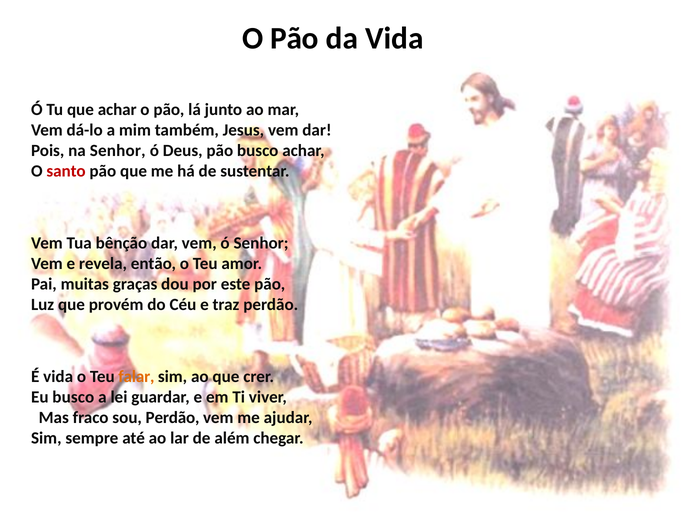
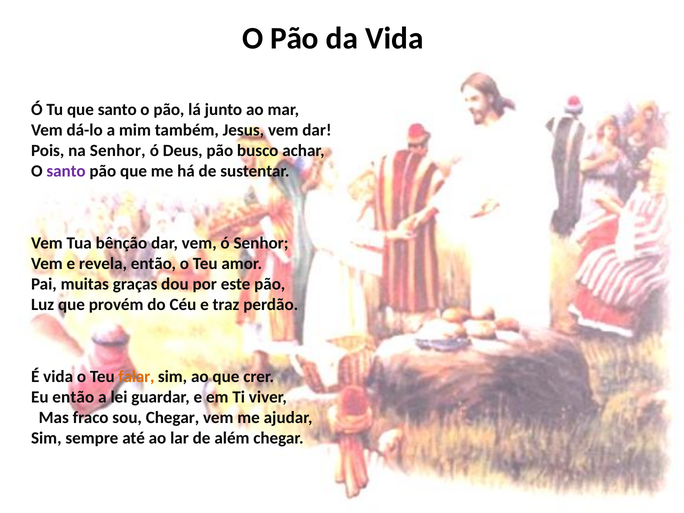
que achar: achar -> santo (117, 110)
santo colour: red -> purple (66, 171)
Eu busco: busco -> então (73, 397)
sou Perdão: Perdão -> Chegar (172, 418)
